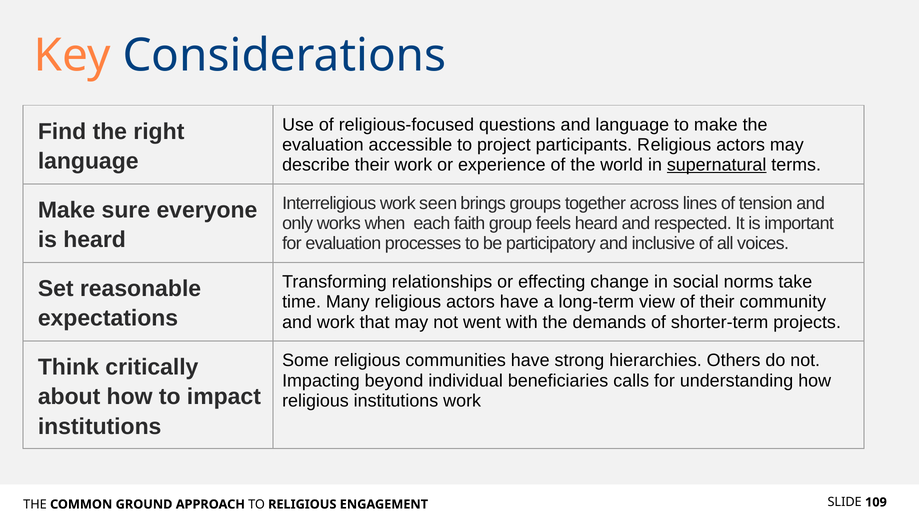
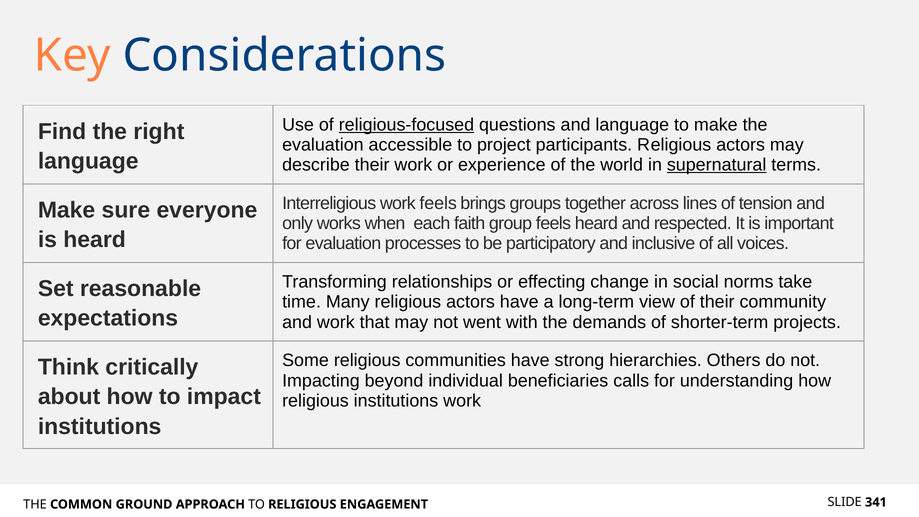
religious-focused underline: none -> present (406, 125)
work seen: seen -> feels (438, 203)
109: 109 -> 341 (876, 502)
